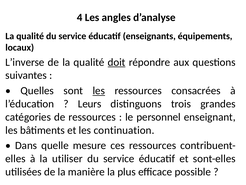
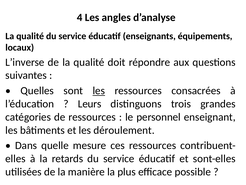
doit underline: present -> none (117, 62)
continuation: continuation -> déroulement (124, 130)
utiliser: utiliser -> retards (67, 158)
